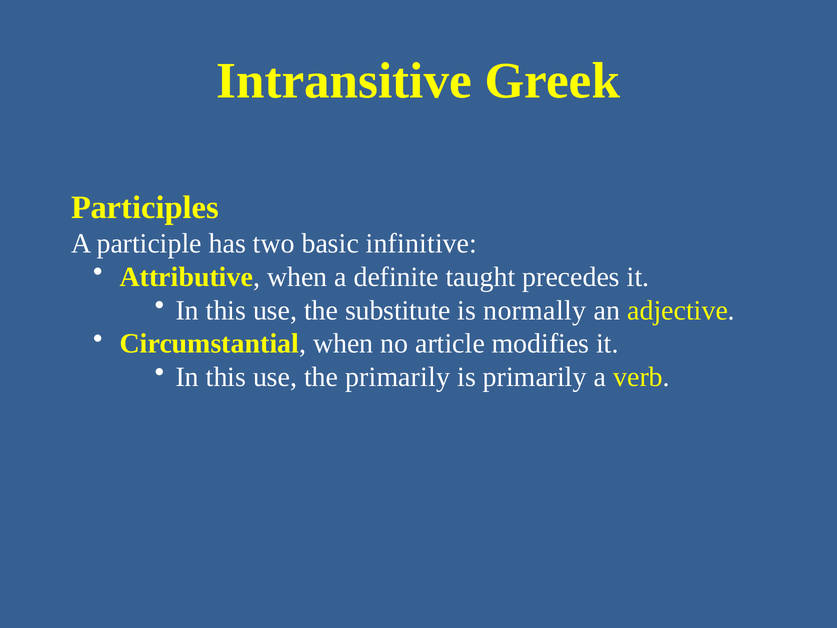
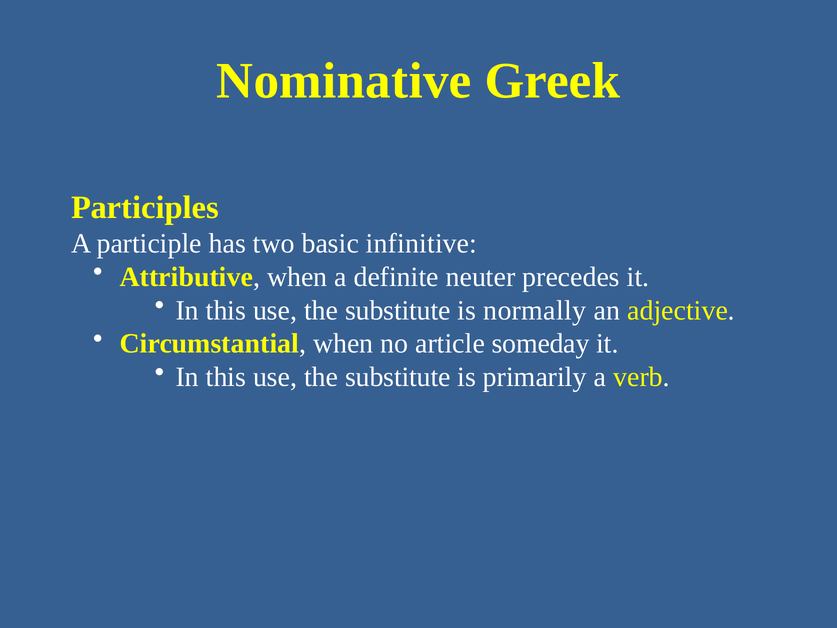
Intransitive: Intransitive -> Nominative (344, 81)
taught: taught -> neuter (481, 277)
modifies: modifies -> someday (541, 344)
primarily: primarily -> substitute (398, 377)
